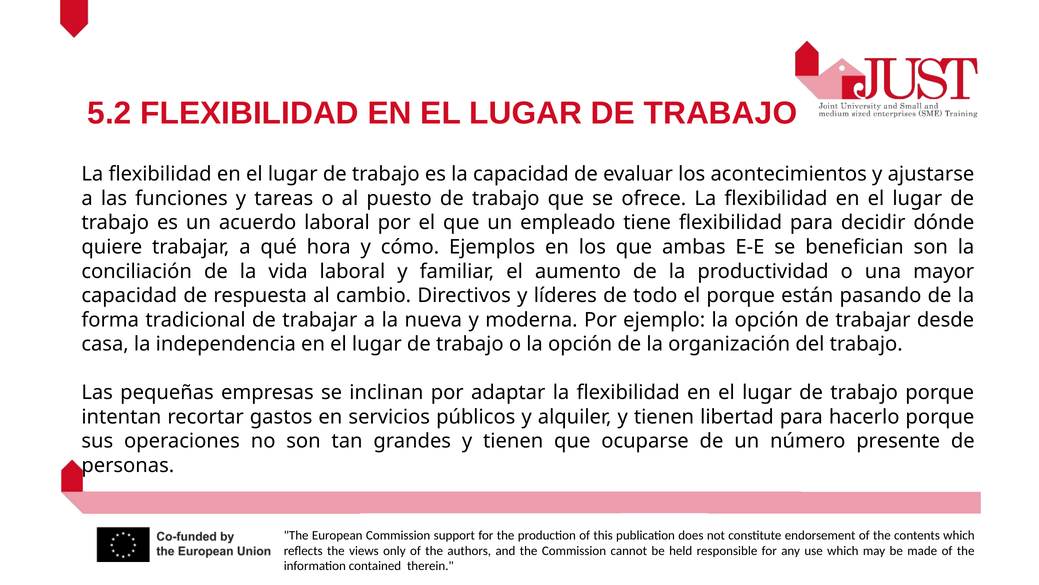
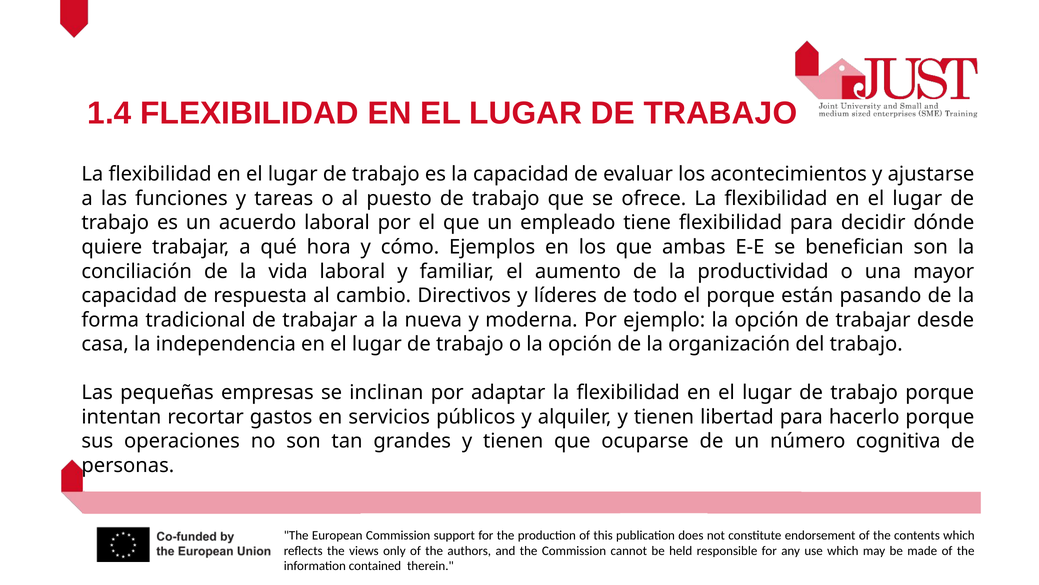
5.2: 5.2 -> 1.4 (109, 113)
presente: presente -> cognitiva (898, 441)
